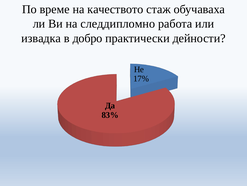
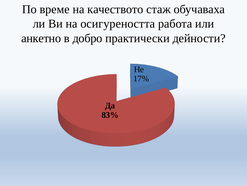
следдипломно: следдипломно -> осигуреността (118, 24)
извадка: извадка -> анкетно (41, 38)
